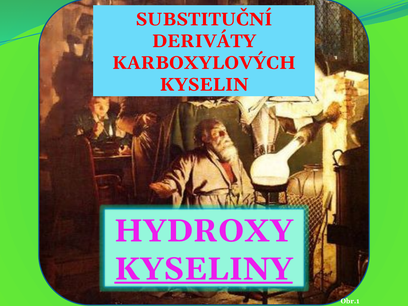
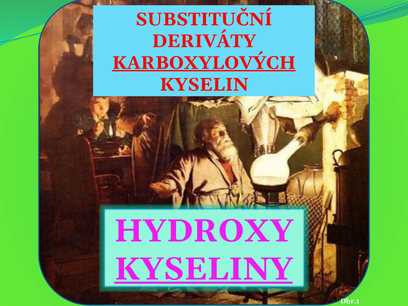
KARBOXYLOVÝCH underline: none -> present (204, 63)
